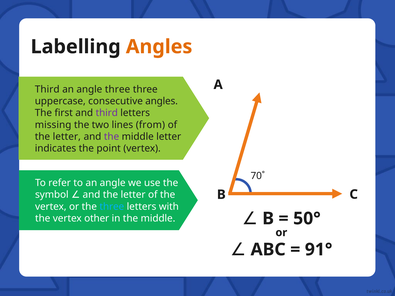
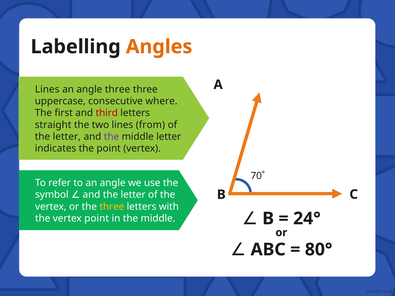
Third: Third -> Lines (47, 89)
consecutive angles: angles -> where (161, 101)
third colour: purple -> red (107, 113)
missing: missing -> straight (53, 125)
three colour: light blue -> yellow (112, 207)
vertex other: other -> point (97, 219)
50°: 50° -> 24° (307, 219)
91°: 91° -> 80° (319, 250)
